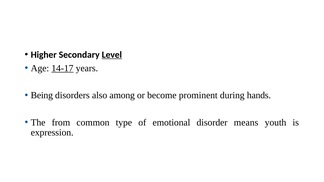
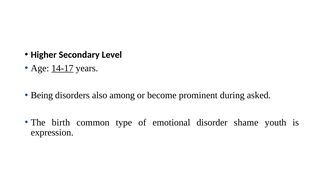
Level underline: present -> none (112, 55)
hands: hands -> asked (259, 95)
from: from -> birth (61, 123)
means: means -> shame (246, 123)
